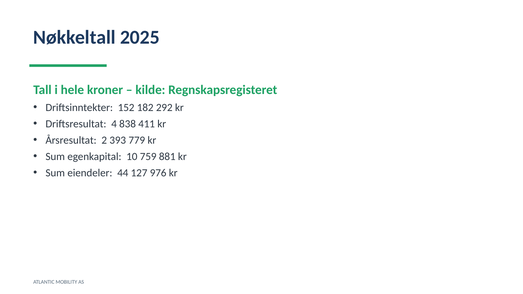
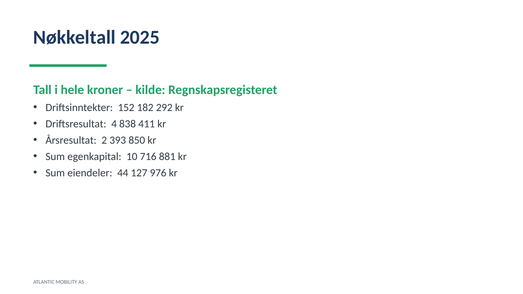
779: 779 -> 850 (137, 140)
759: 759 -> 716 (148, 157)
